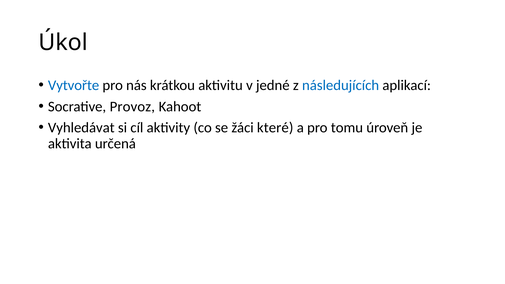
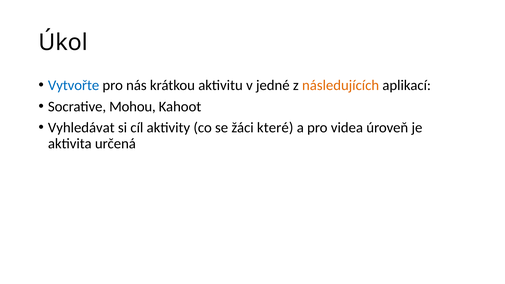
následujících colour: blue -> orange (341, 85)
Provoz: Provoz -> Mohou (132, 107)
tomu: tomu -> videa (347, 128)
